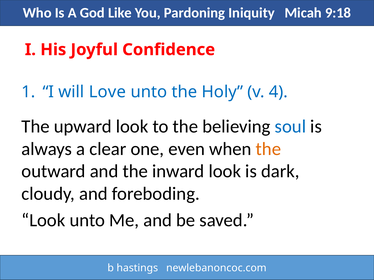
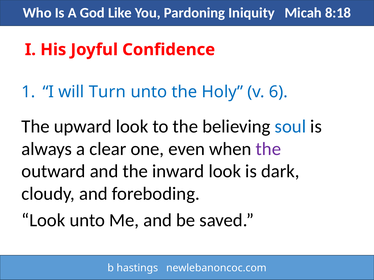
9:18: 9:18 -> 8:18 (338, 13)
Love: Love -> Turn (107, 92)
4: 4 -> 6 (278, 92)
the colour: orange -> purple (268, 149)
